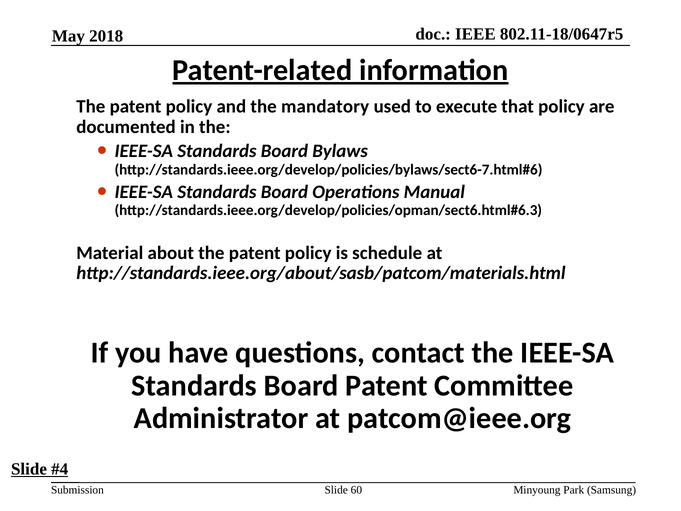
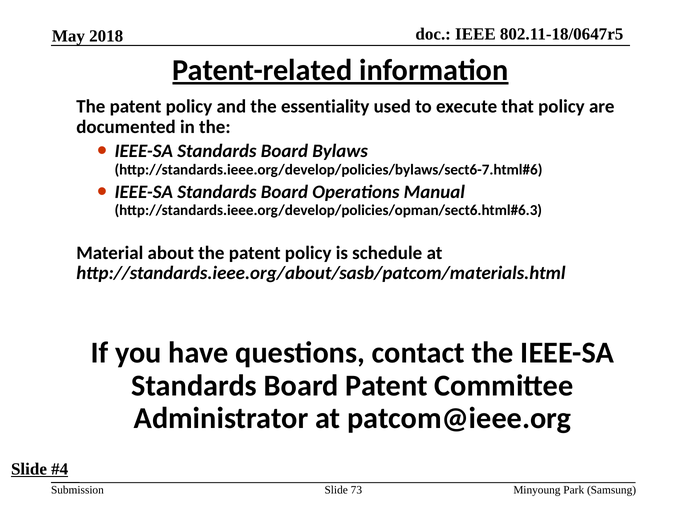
mandatory: mandatory -> essentiality (325, 106)
60: 60 -> 73 (356, 490)
